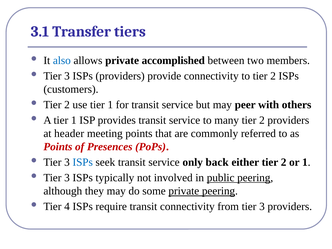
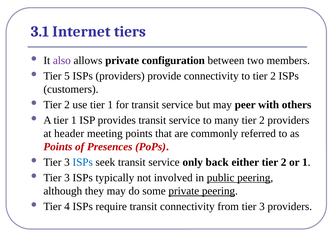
Transfer: Transfer -> Internet (82, 32)
also colour: blue -> purple (62, 60)
accomplished: accomplished -> configuration (173, 60)
3: 3 -> 5 (67, 76)
